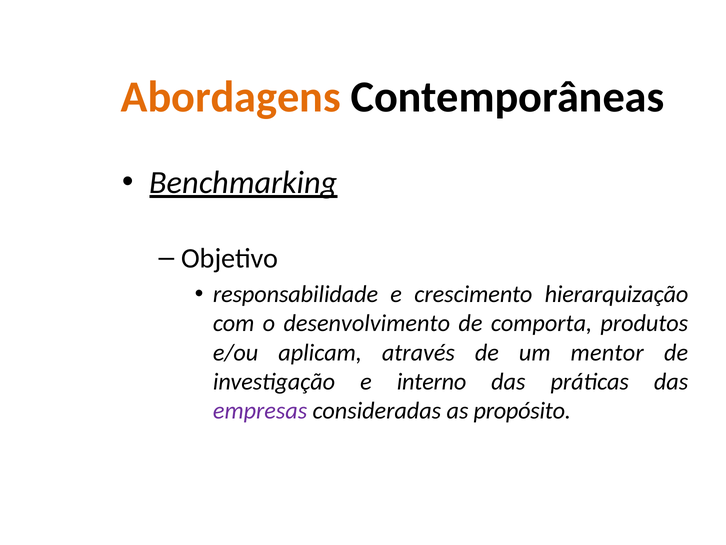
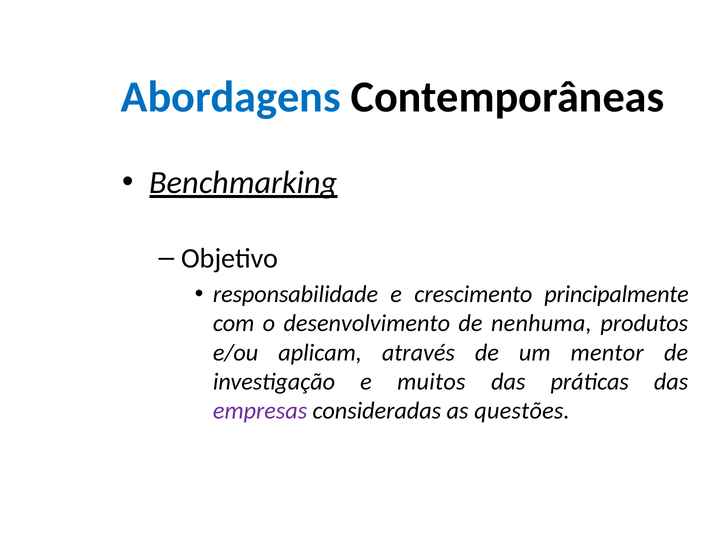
Abordagens colour: orange -> blue (231, 97)
hierarquização: hierarquização -> principalmente (617, 294)
comporta: comporta -> nenhuma (541, 323)
interno: interno -> muitos (431, 381)
propósito: propósito -> questões (522, 410)
